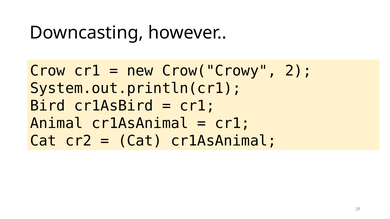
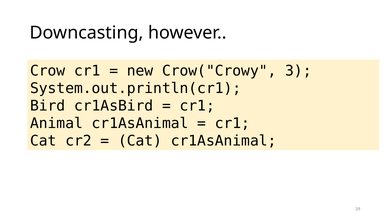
2: 2 -> 3 (298, 71)
